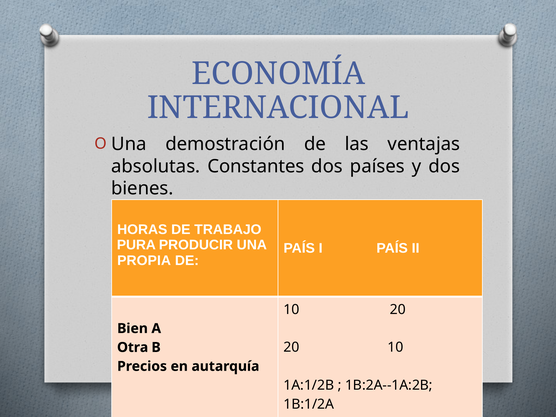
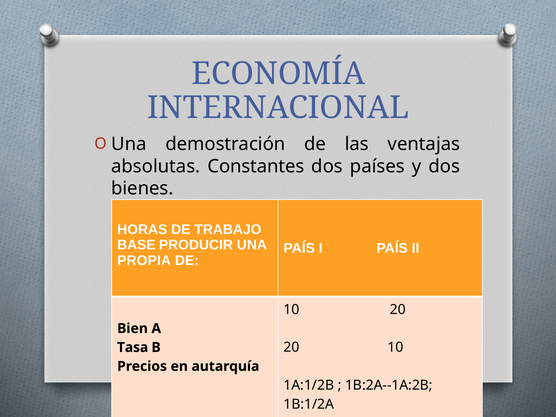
PURA: PURA -> BASE (136, 245)
Otra: Otra -> Tasa (133, 347)
